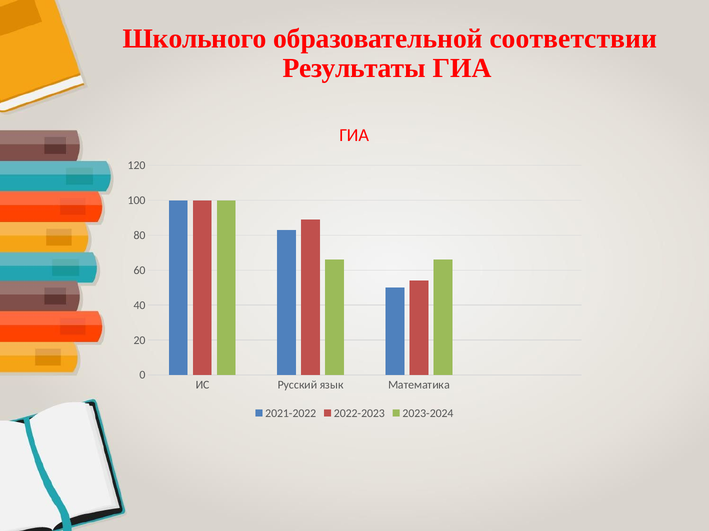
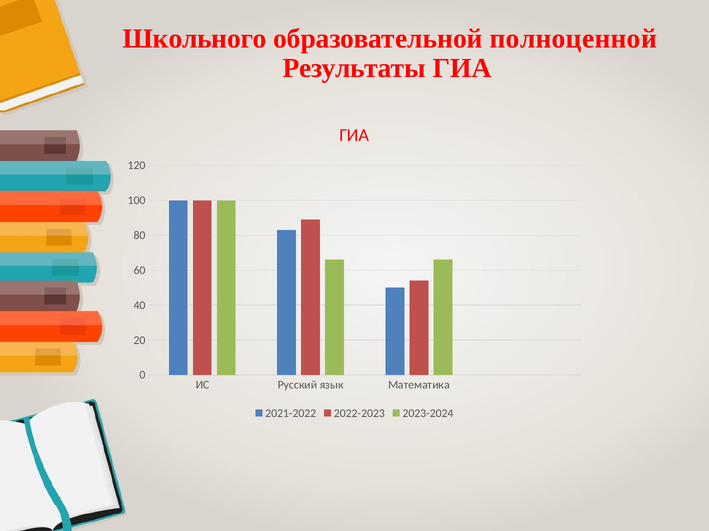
соответствии: соответствии -> полноценной (573, 38)
